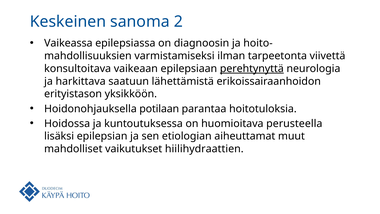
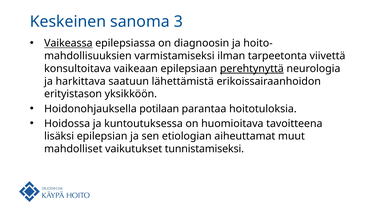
2: 2 -> 3 (178, 22)
Vaikeassa underline: none -> present (68, 43)
perusteella: perusteella -> tavoitteena (294, 123)
hiilihydraattien: hiilihydraattien -> tunnistamiseksi (204, 149)
